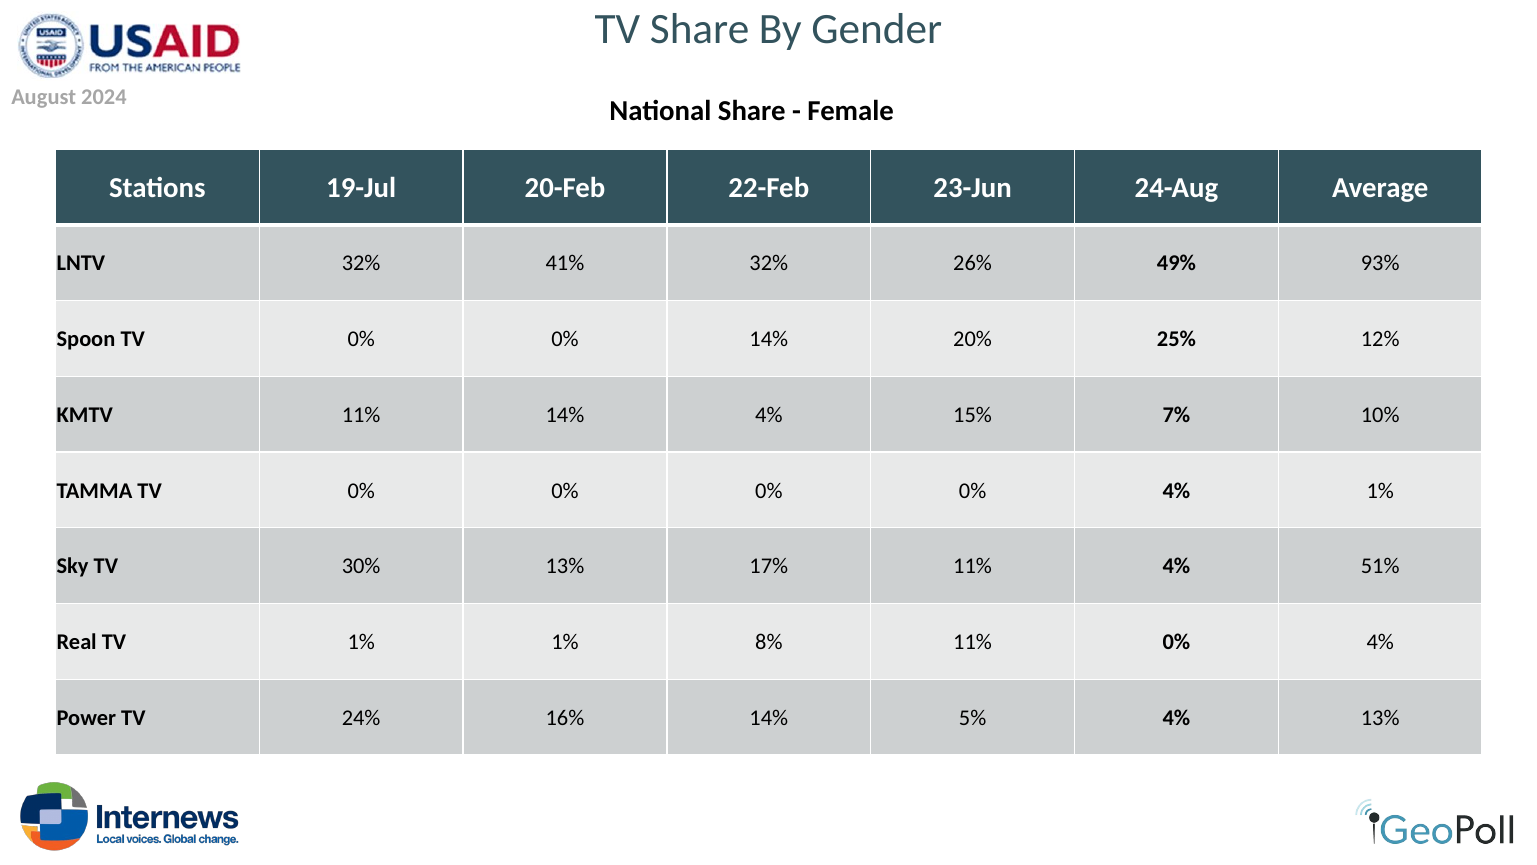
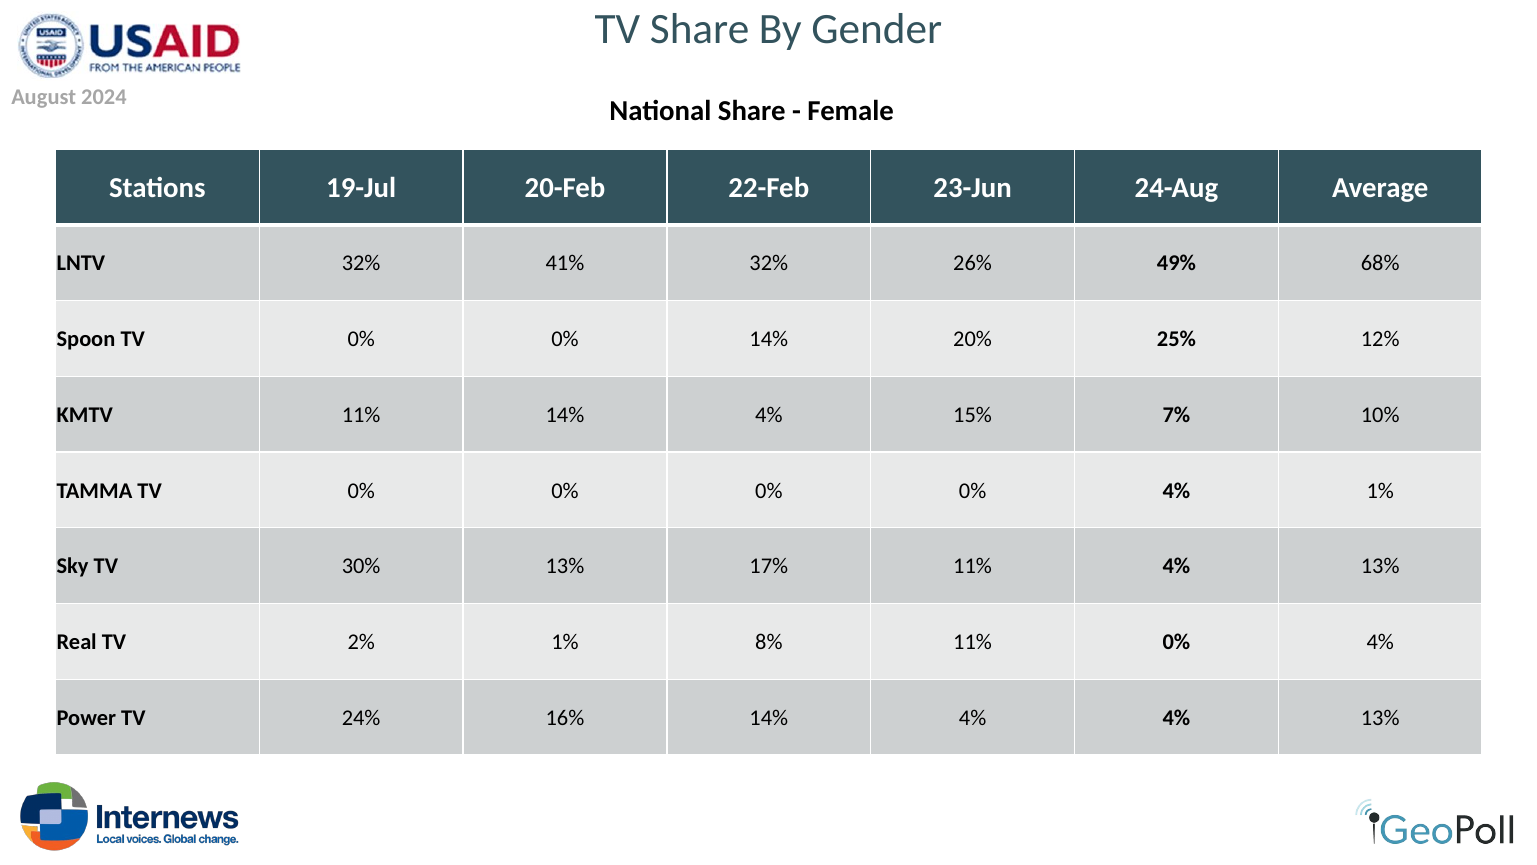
93%: 93% -> 68% (1380, 263)
11% 4% 51%: 51% -> 13% (1380, 566)
TV 1%: 1% -> 2% (361, 642)
16% 14% 5%: 5% -> 4% (973, 718)
